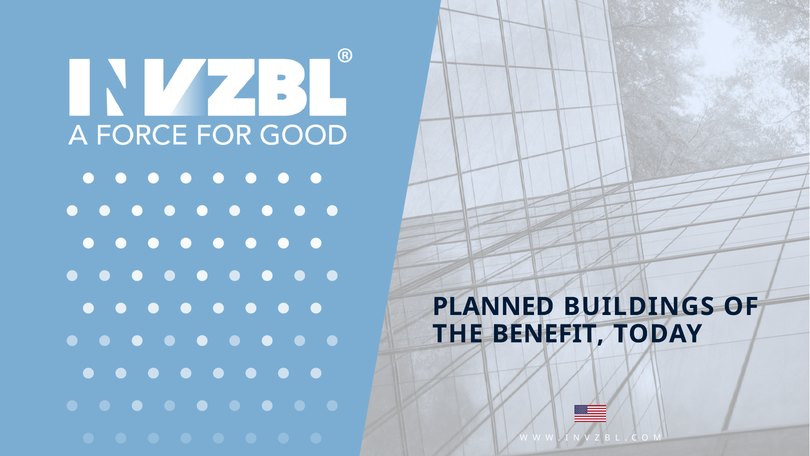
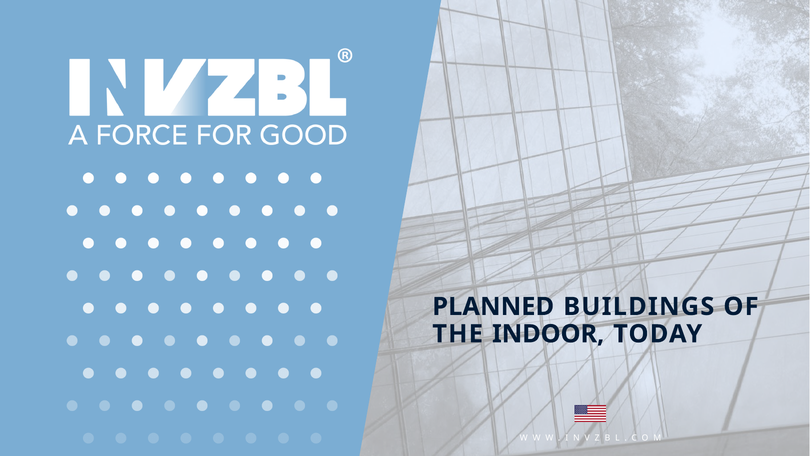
BENEFIT: BENEFIT -> INDOOR (548, 334)
